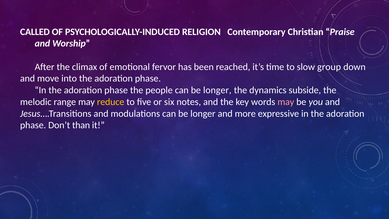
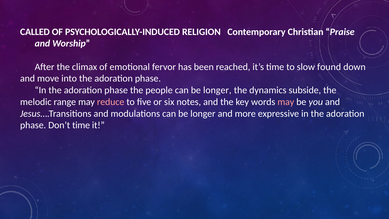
group: group -> found (329, 67)
reduce colour: yellow -> pink (111, 102)
Don’t than: than -> time (81, 125)
